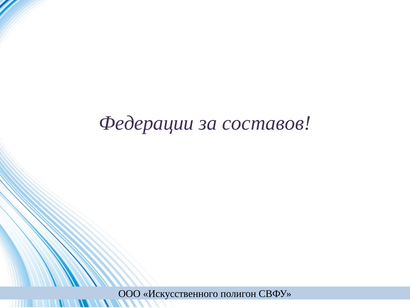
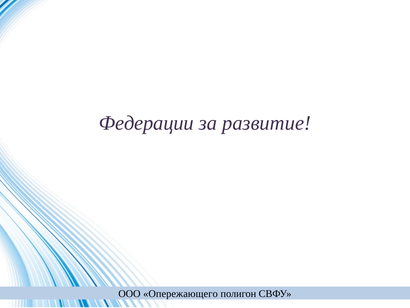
составов: составов -> развитие (267, 123)
Искусственного: Искусственного -> Опережающего (180, 293)
